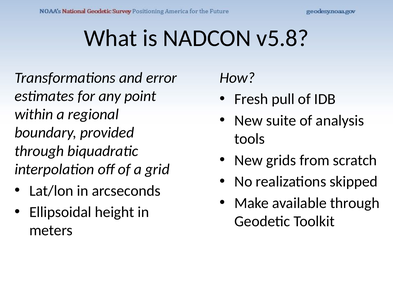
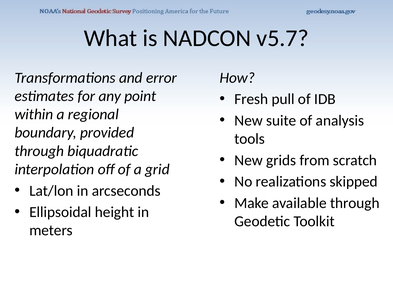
v5.8: v5.8 -> v5.7 (283, 38)
